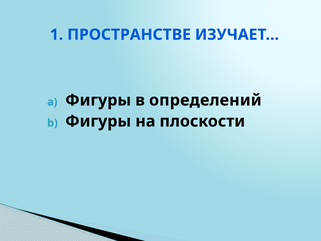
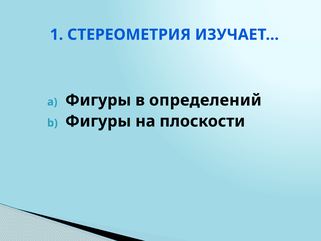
ПРОСТРАНСТВЕ: ПРОСТРАНСТВЕ -> СТЕРЕОМЕТРИЯ (129, 35)
